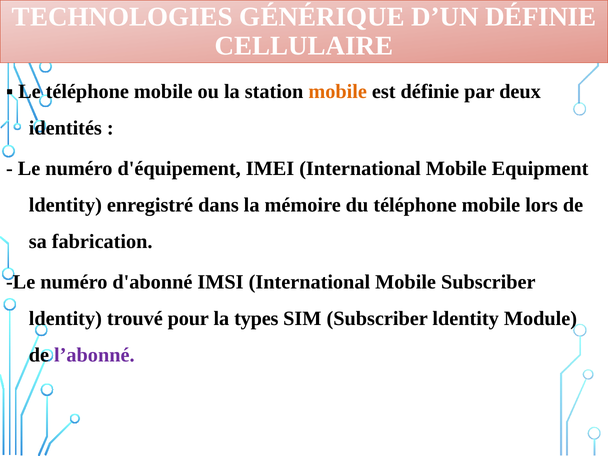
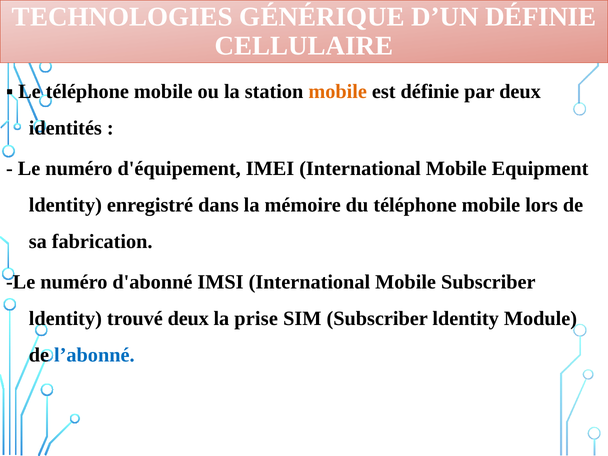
trouvé pour: pour -> deux (188, 319)
types: types -> prise (256, 319)
l’abonné colour: purple -> blue (94, 355)
